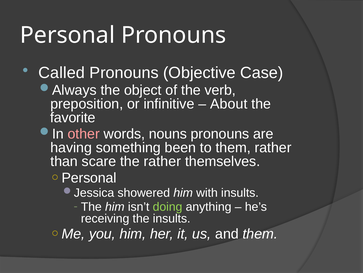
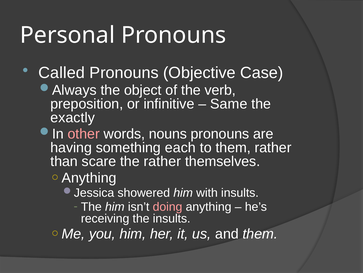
About: About -> Same (229, 104)
favorite: favorite -> exactly (73, 117)
been: been -> each (180, 147)
Personal: Personal -> Anything (89, 177)
doing colour: light green -> pink (168, 206)
